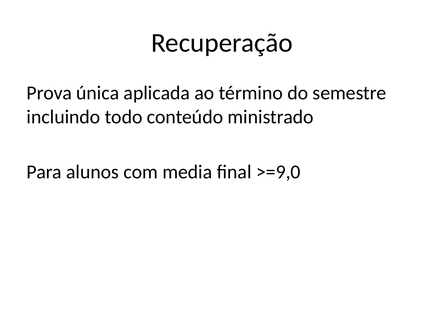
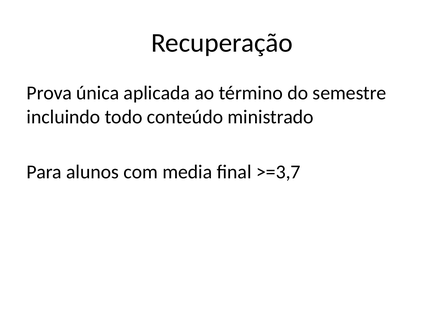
>=9,0: >=9,0 -> >=3,7 (278, 172)
